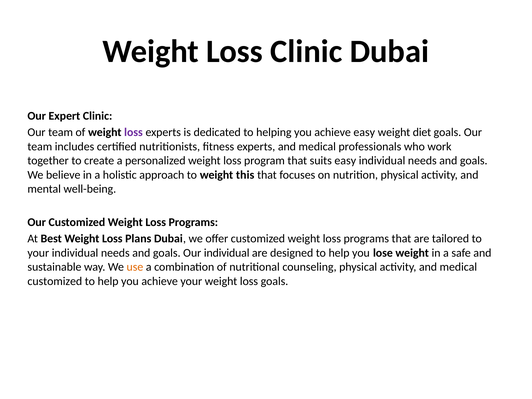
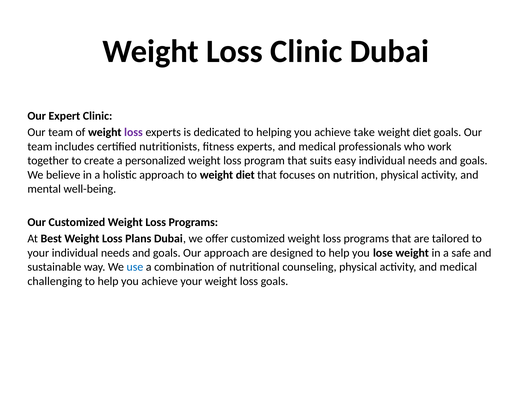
achieve easy: easy -> take (364, 132)
to weight this: this -> diet (245, 175)
Our individual: individual -> approach (227, 253)
use colour: orange -> blue (135, 267)
customized: customized -> challenging (55, 281)
